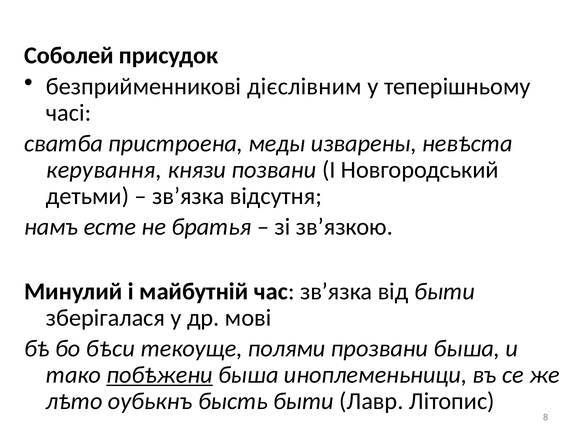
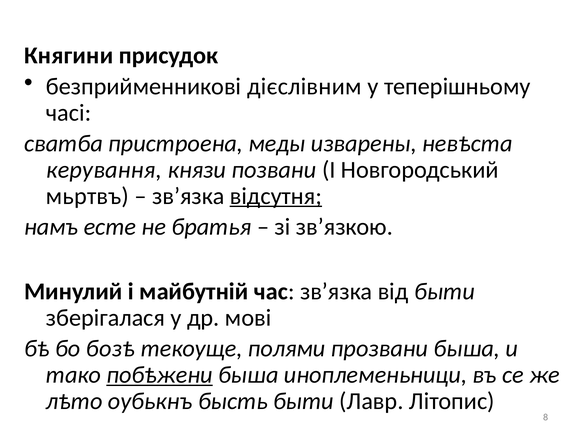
Соболей: Соболей -> Княгини (69, 56)
детьми: детьми -> мьртвъ (87, 196)
відсутня underline: none -> present (276, 196)
бѣси: бѣси -> бозѣ (110, 349)
